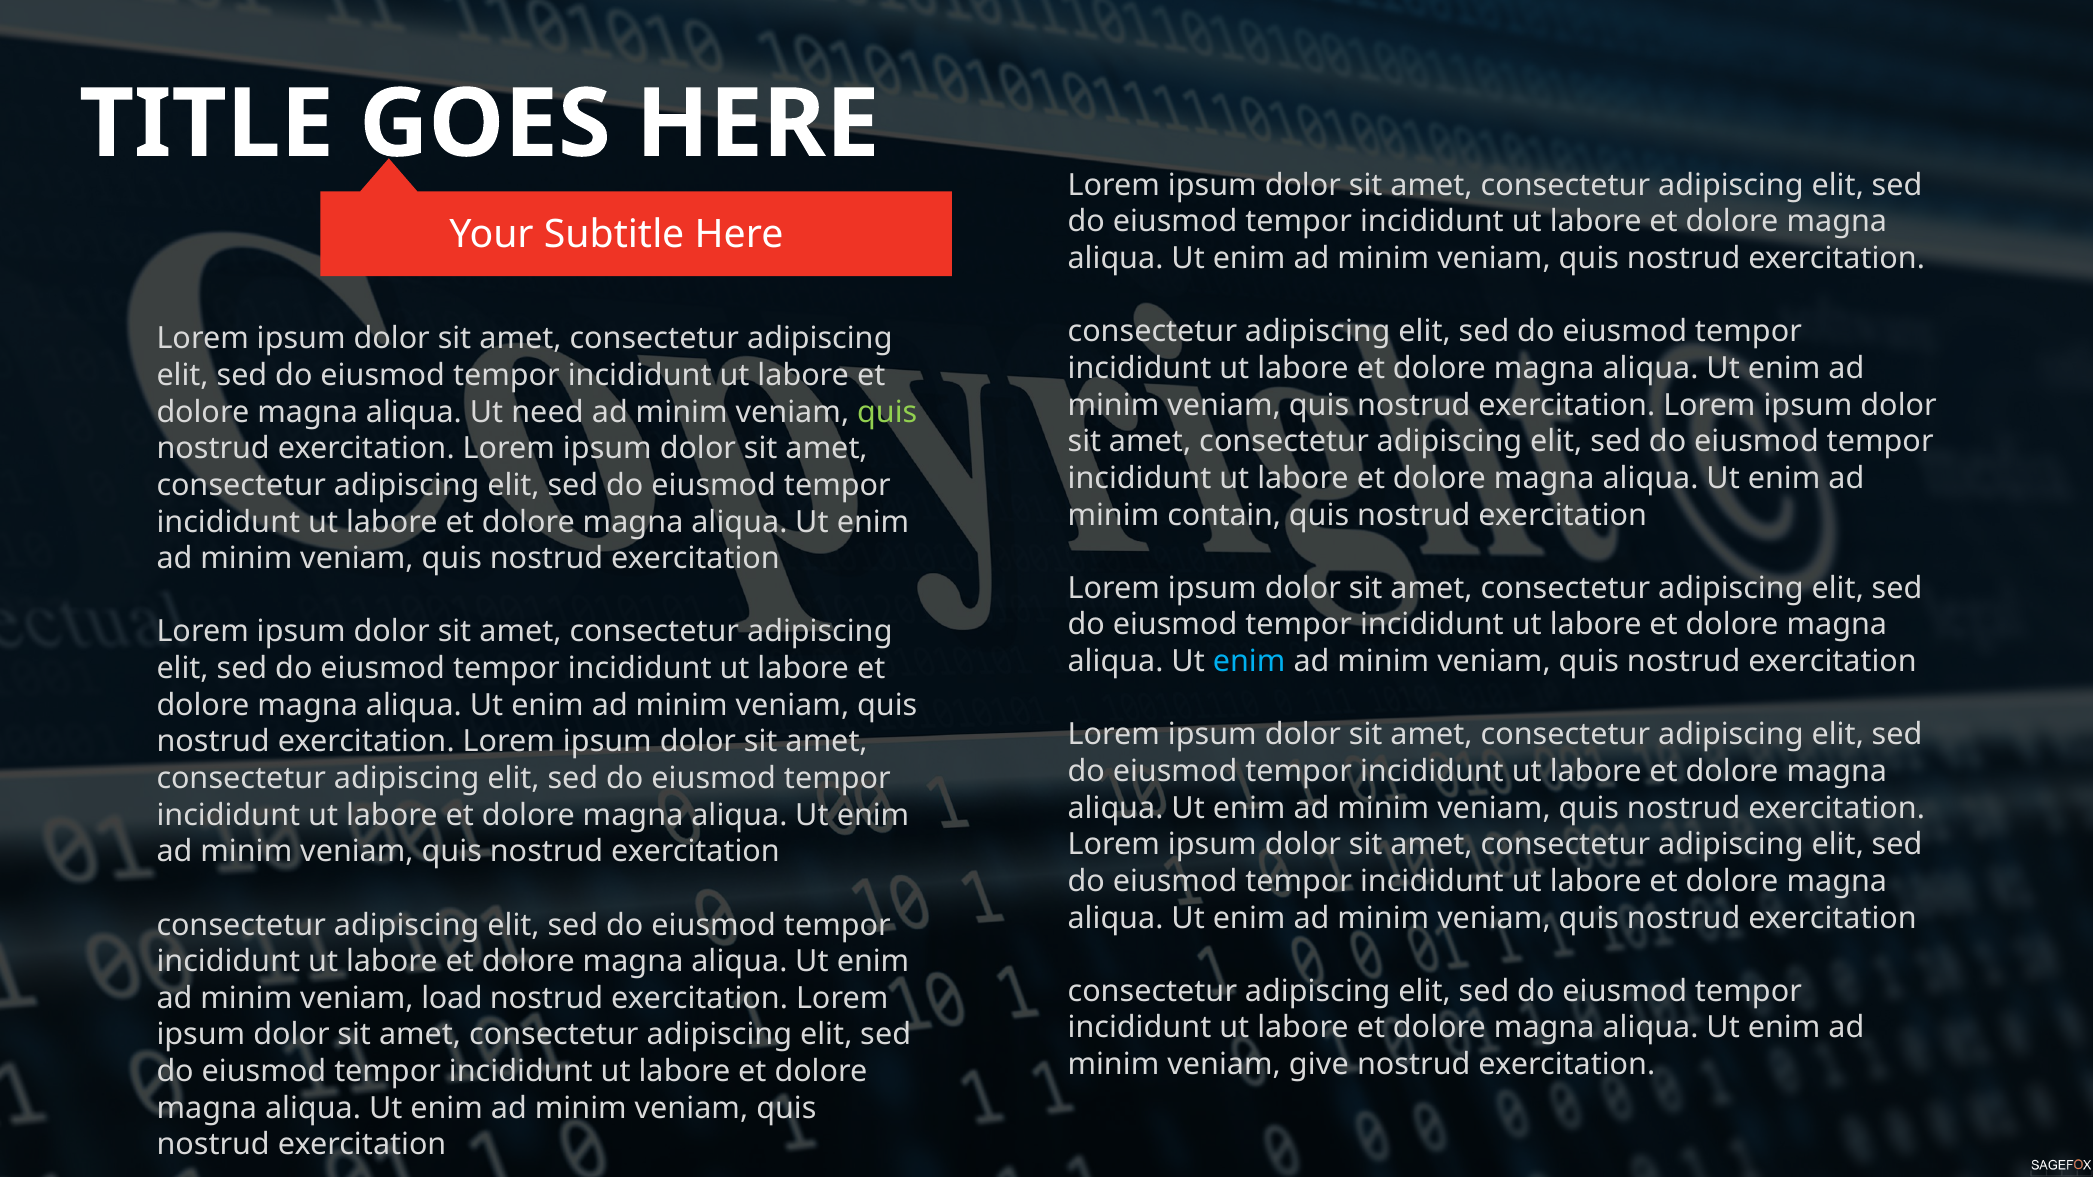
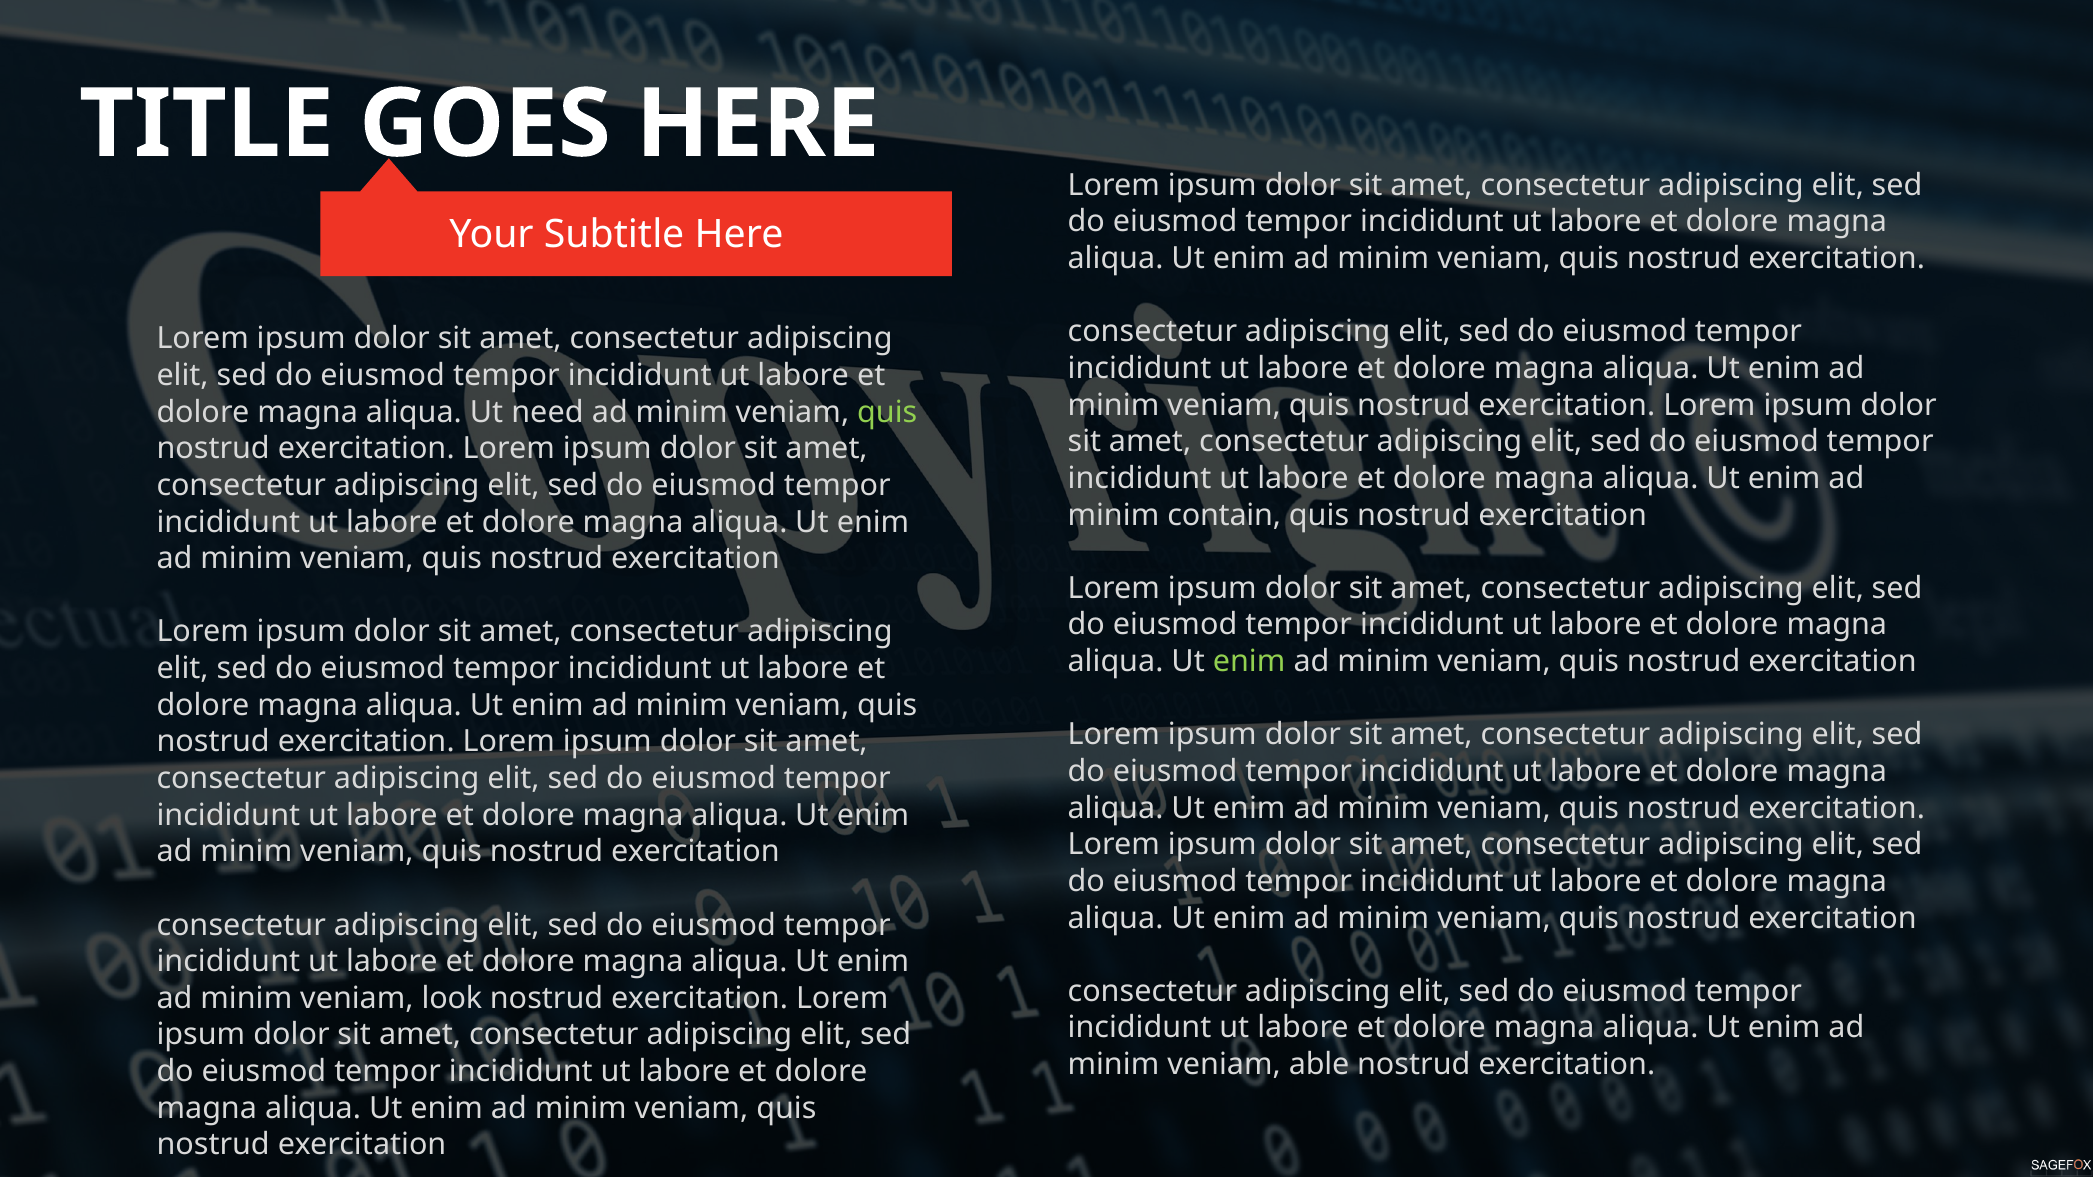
enim colour: light blue -> light green (1249, 662)
load: load -> look (452, 999)
give: give -> able (1319, 1065)
